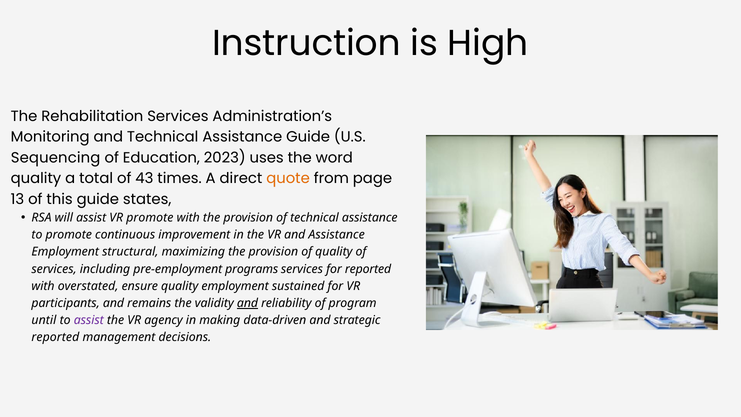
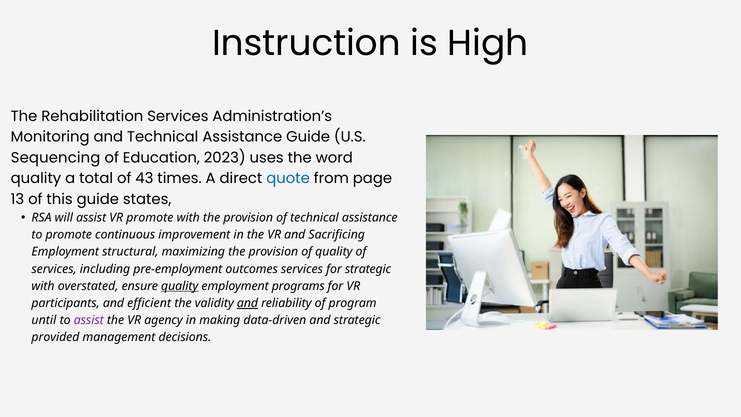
quote colour: orange -> blue (288, 178)
and Assistance: Assistance -> Sacrificing (337, 235)
programs: programs -> outcomes (252, 269)
for reported: reported -> strategic (368, 269)
quality underline: none -> present (180, 286)
sustained: sustained -> programs (298, 286)
remains: remains -> efficient (149, 303)
reported: reported -> provided (55, 337)
